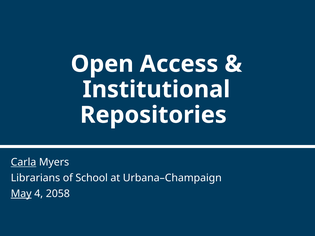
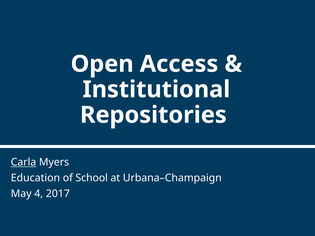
Librarians: Librarians -> Education (35, 178)
May underline: present -> none (21, 194)
2058: 2058 -> 2017 (58, 194)
